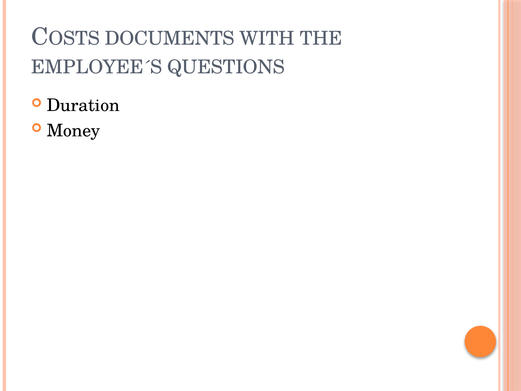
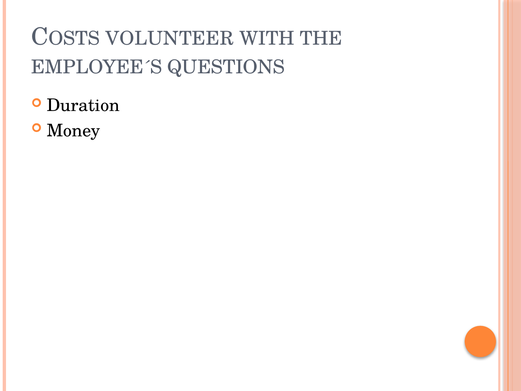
DOCUMENTS: DOCUMENTS -> VOLUNTEER (170, 38)
